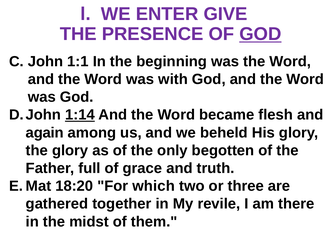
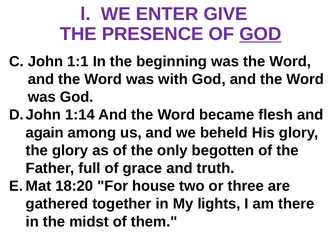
1:14 underline: present -> none (80, 115)
which: which -> house (154, 186)
revile: revile -> lights (219, 204)
